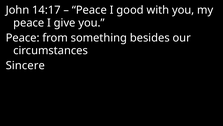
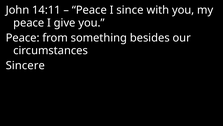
14:17: 14:17 -> 14:11 (46, 10)
good: good -> since (130, 10)
